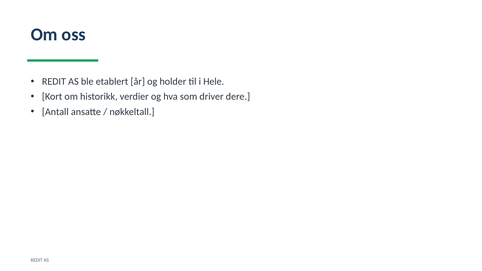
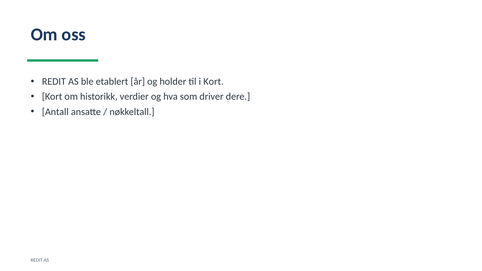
i Hele: Hele -> Kort (214, 82)
